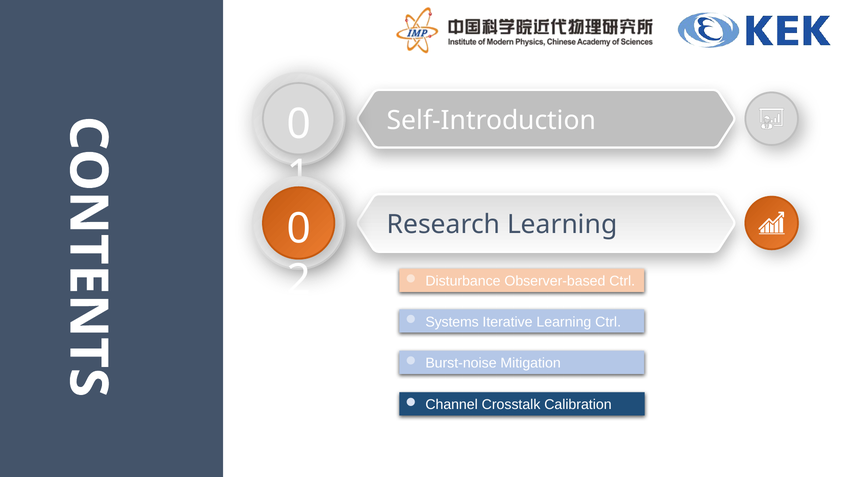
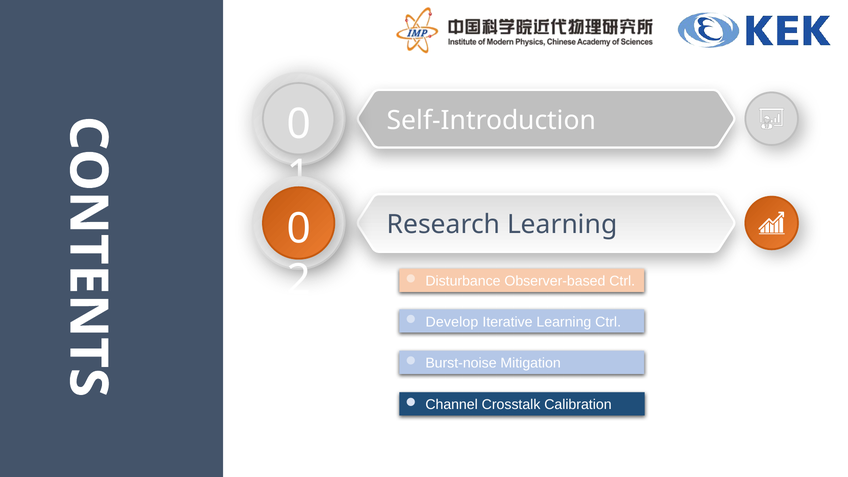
Systems: Systems -> Develop (452, 322)
